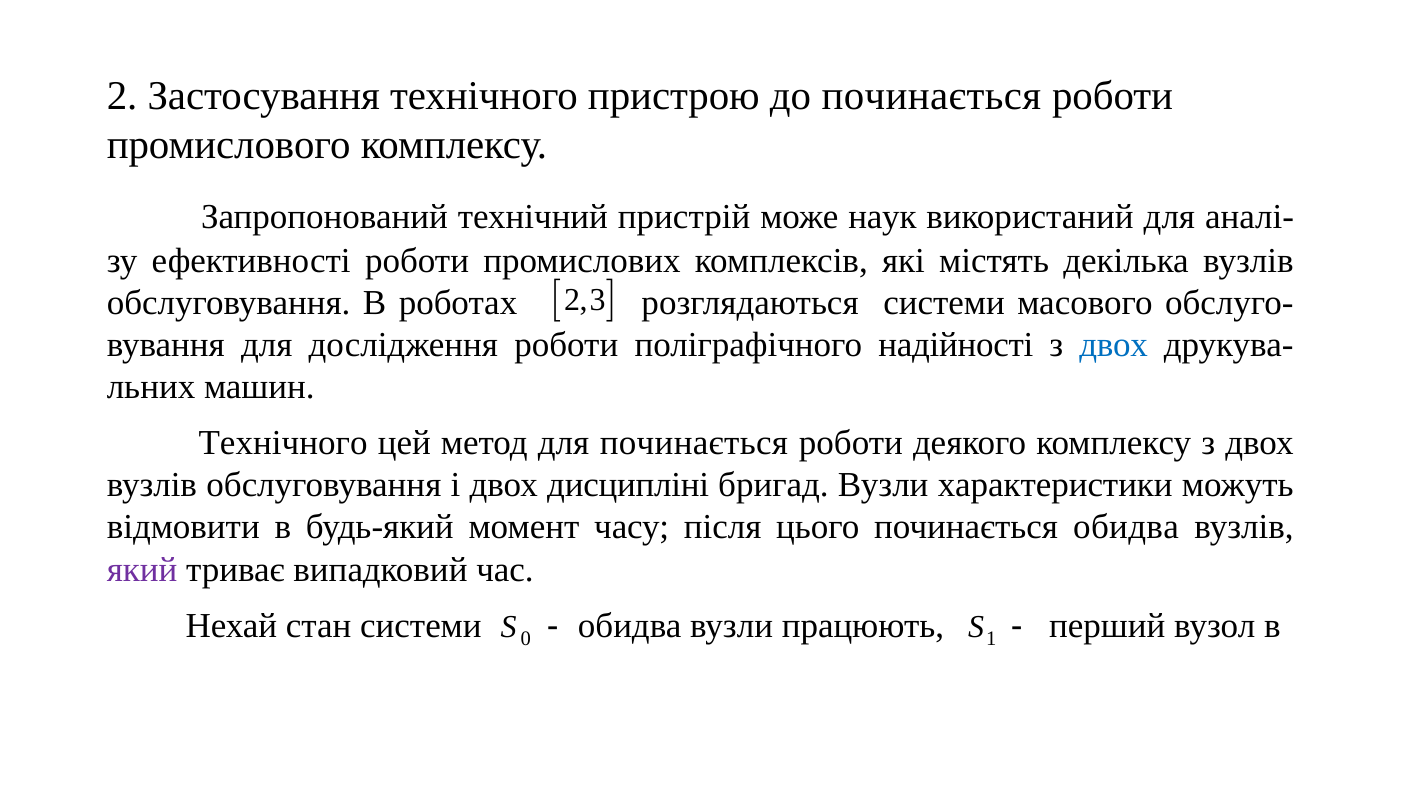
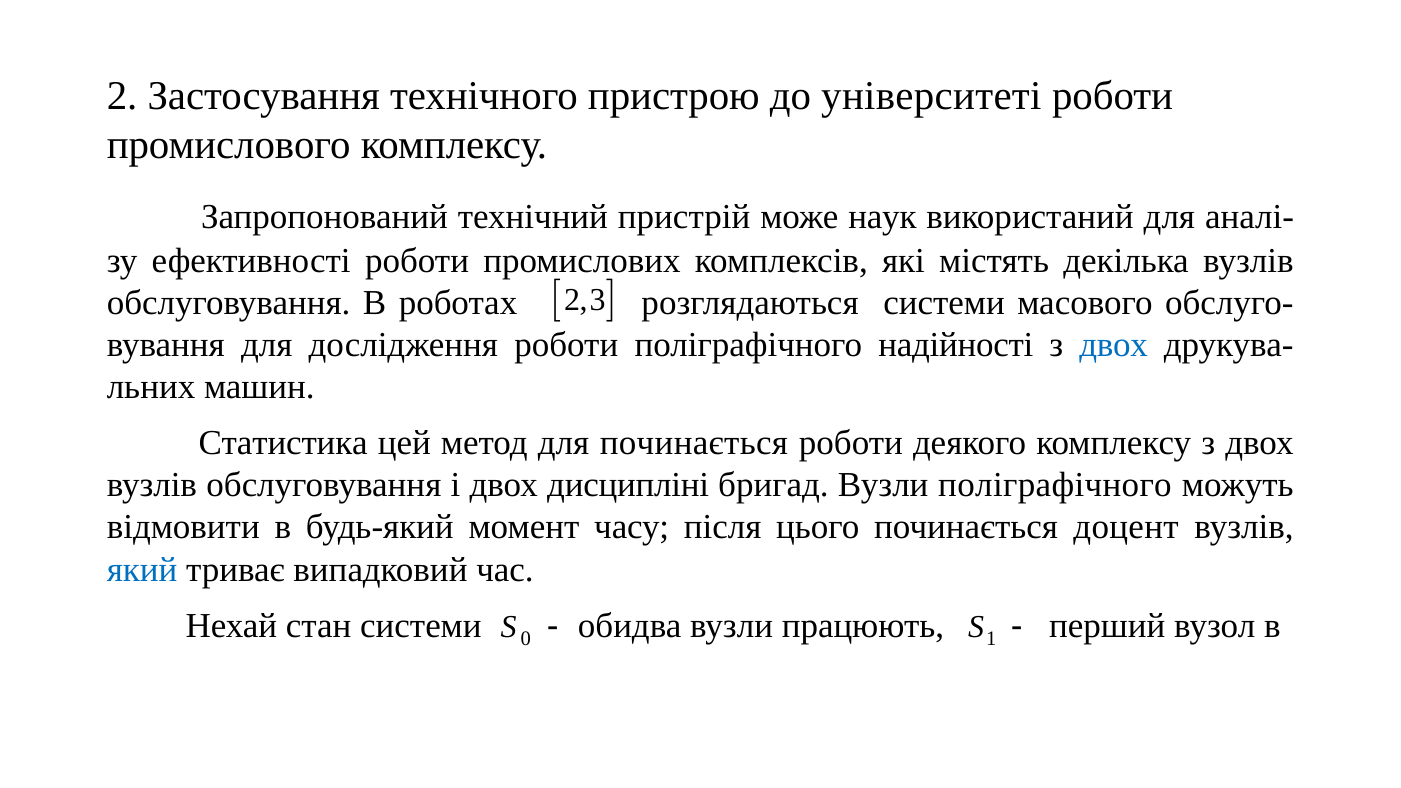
до починається: починається -> університеті (931, 96)
Технічного: Технічного -> Статистика (283, 443)
Вузли характеристики: характеристики -> поліграфічного (1055, 485)
починається обидва: обидва -> доцент (1126, 527)
який colour: purple -> blue (142, 569)
